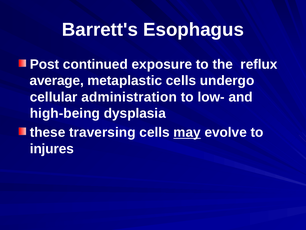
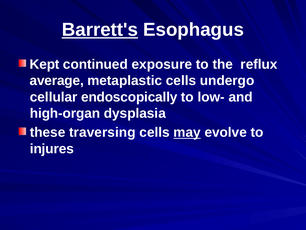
Barrett's underline: none -> present (100, 30)
Post: Post -> Kept (45, 64)
administration: administration -> endoscopically (129, 97)
high-being: high-being -> high-organ (65, 113)
